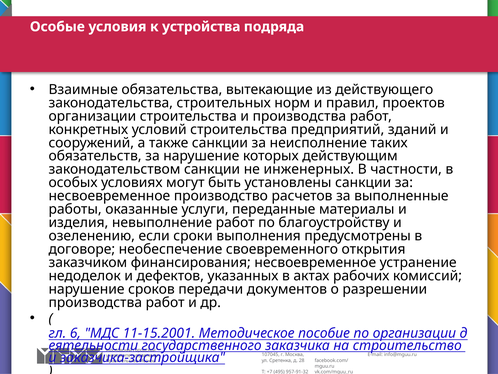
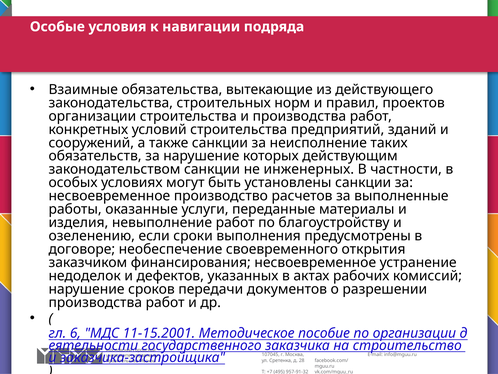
устройства: устройства -> навигации (201, 27)
